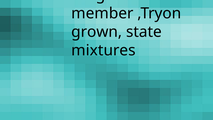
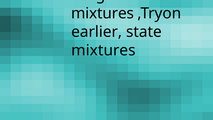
member: member -> mixtures (102, 13)
grown: grown -> earlier (97, 32)
